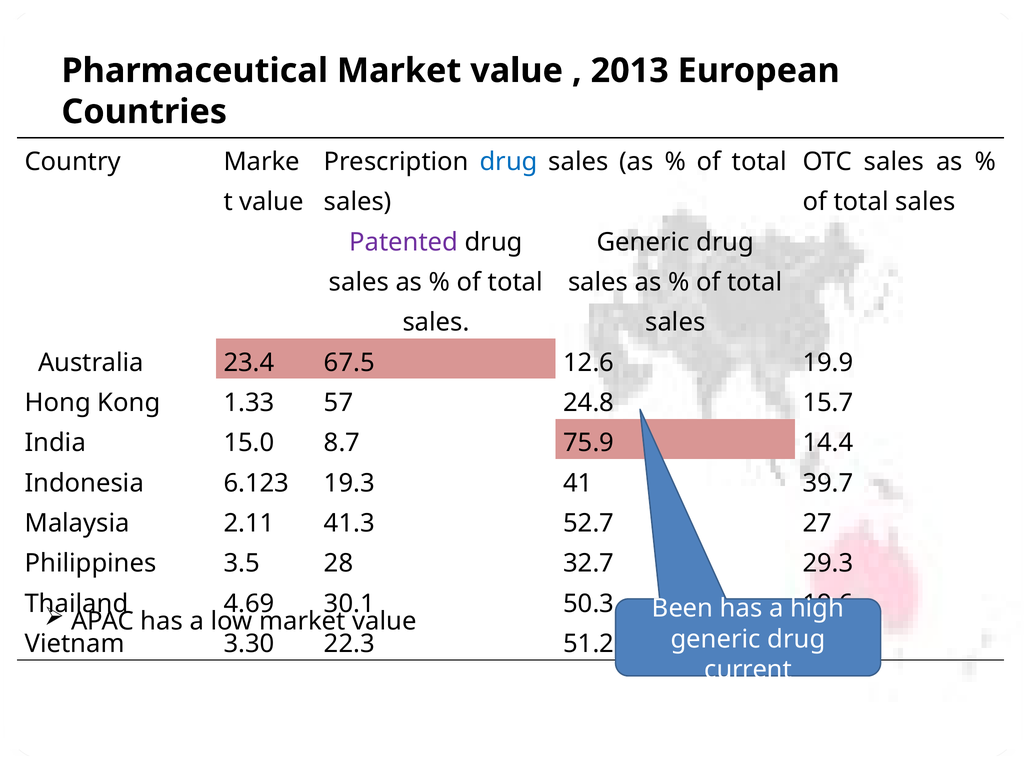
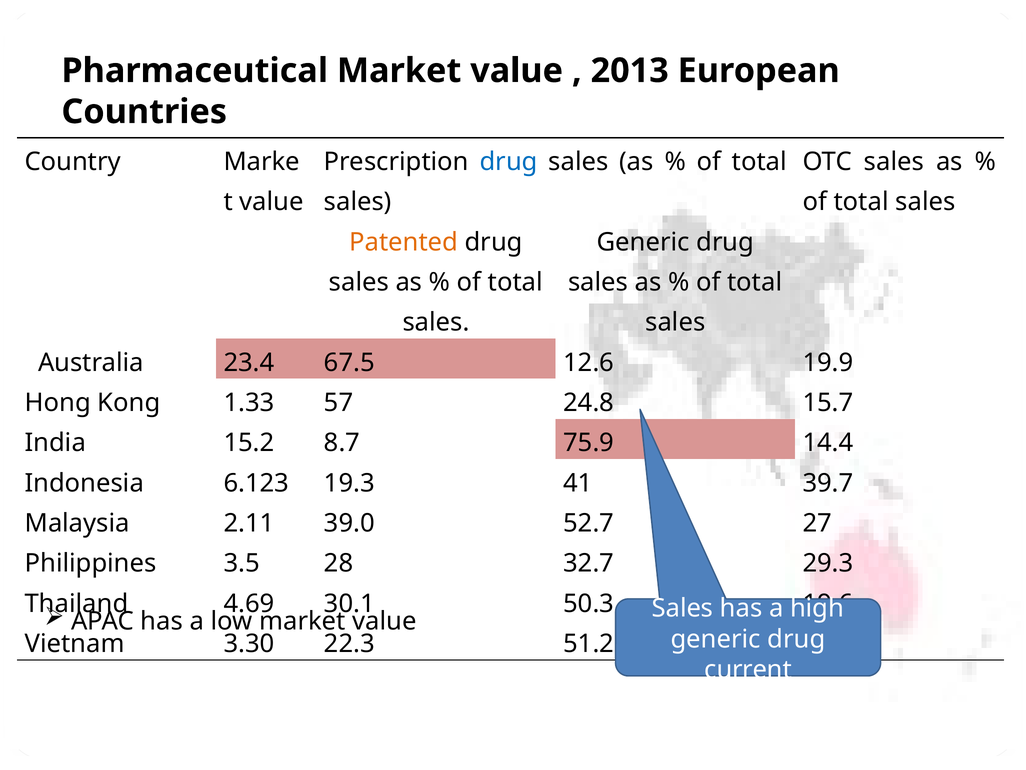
Patented colour: purple -> orange (404, 242)
15.0: 15.0 -> 15.2 (249, 443)
41.3: 41.3 -> 39.0 (349, 523)
value Been: Been -> Sales (683, 608)
